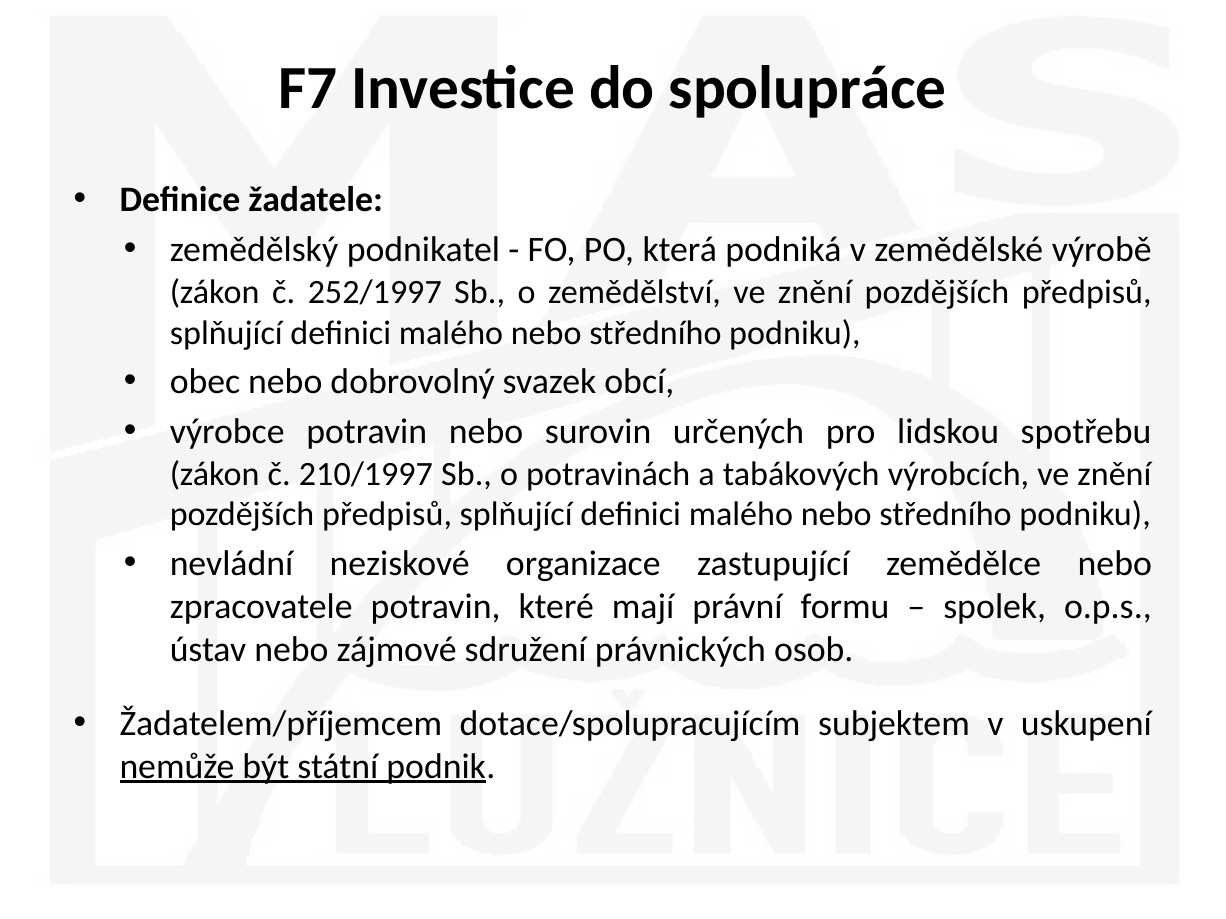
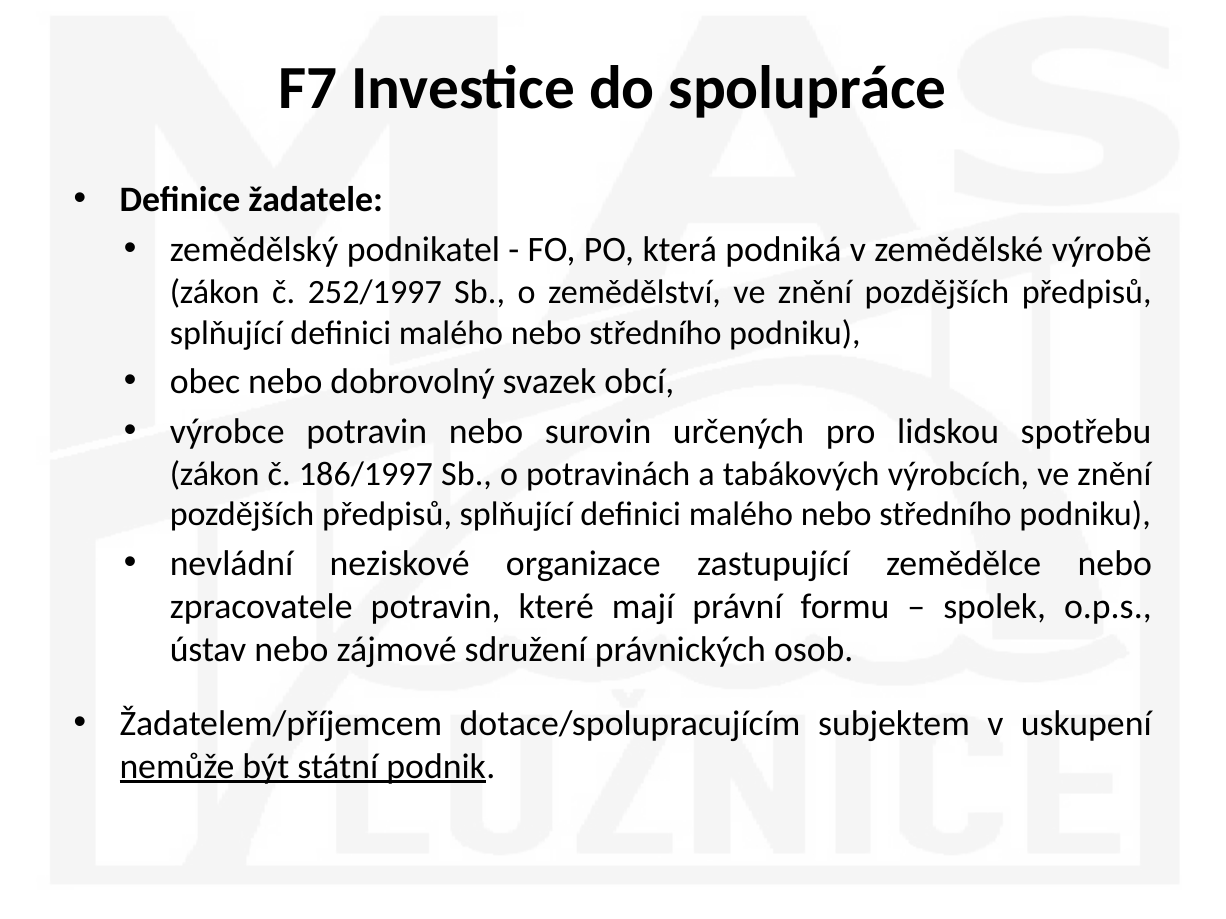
210/1997: 210/1997 -> 186/1997 (366, 474)
